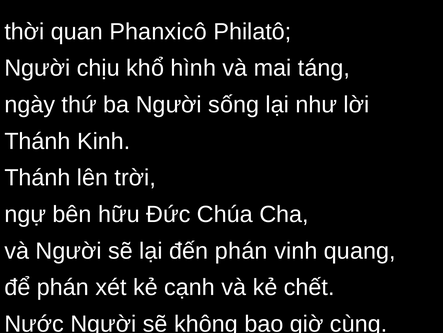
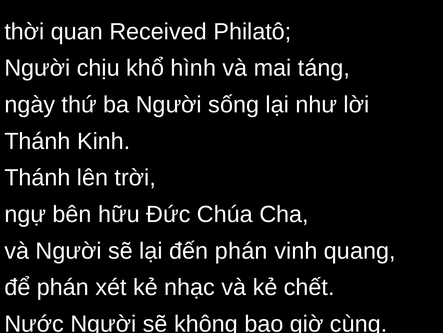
Phanxicô: Phanxicô -> Received (158, 32)
cạnh: cạnh -> nhạc (190, 287)
